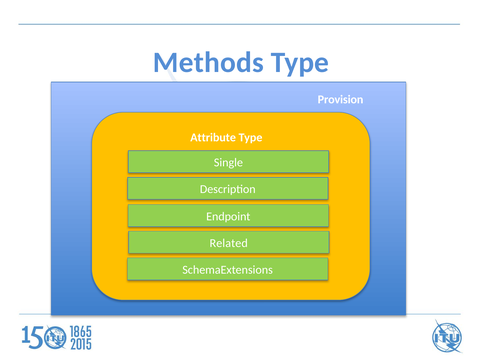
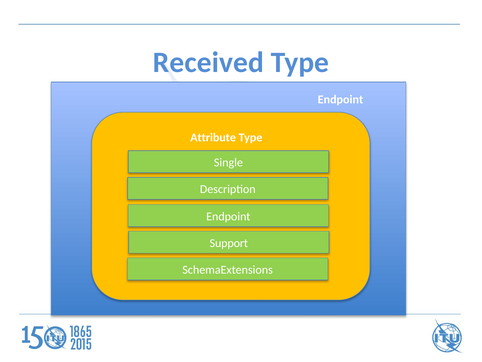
Methods: Methods -> Received (208, 62)
Provision: Provision -> Endpoint (340, 99)
Related: Related -> Support (229, 243)
